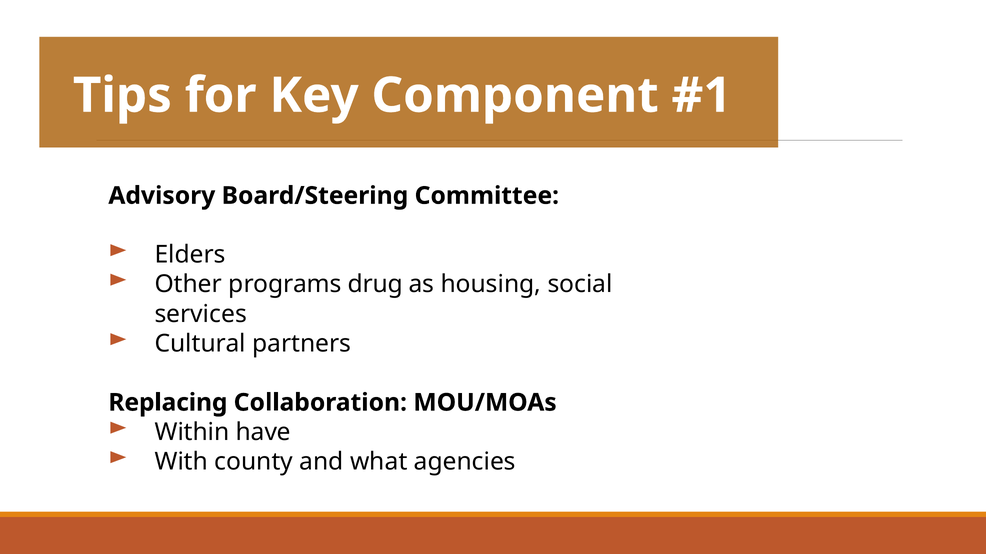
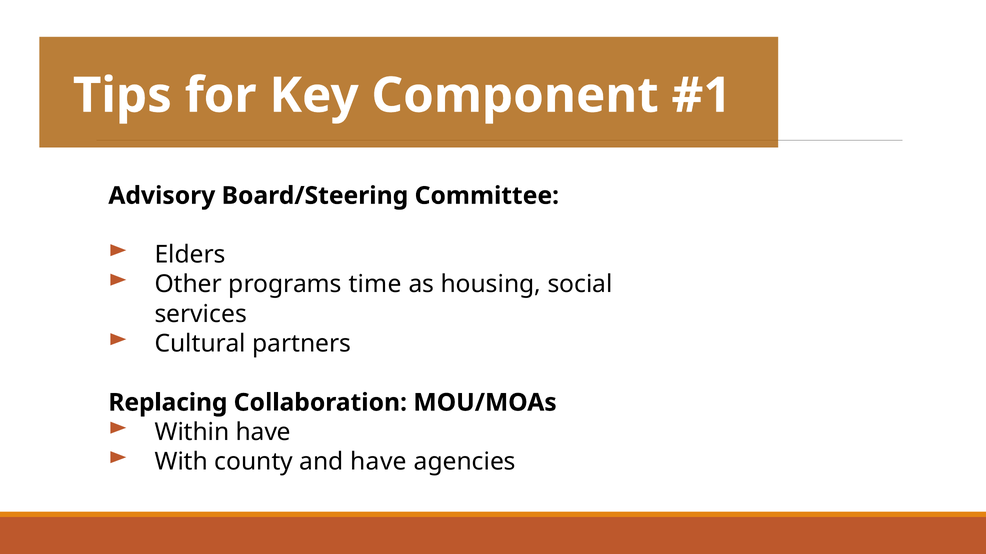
drug: drug -> time (375, 285)
and what: what -> have (379, 462)
